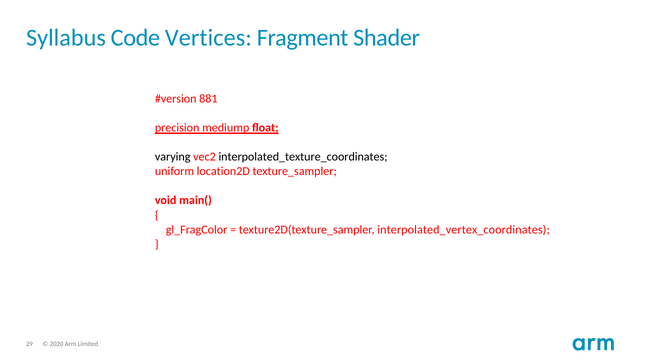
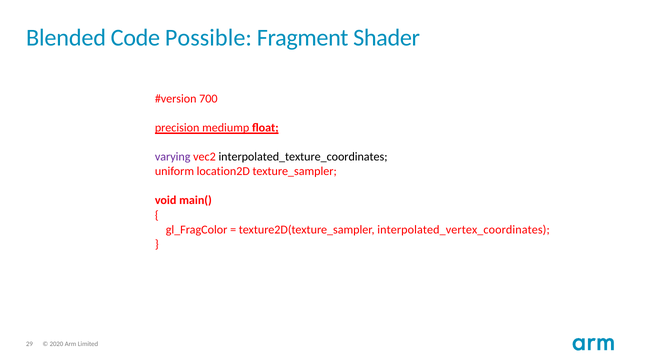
Syllabus: Syllabus -> Blended (66, 38)
Vertices: Vertices -> Possible (208, 38)
881: 881 -> 700 (208, 99)
varying colour: black -> purple (173, 157)
